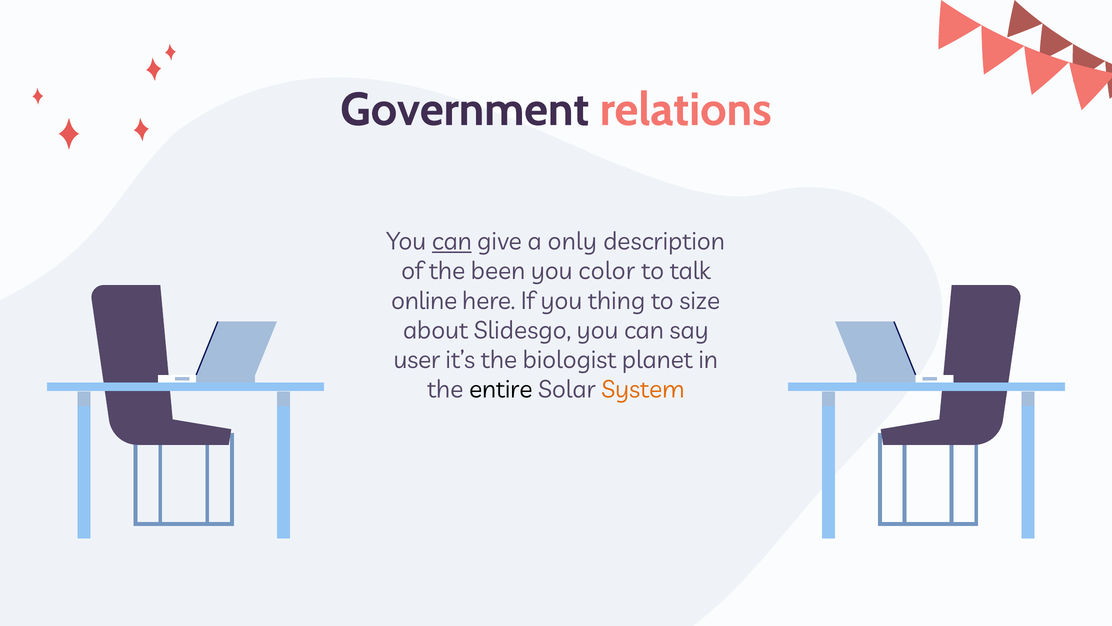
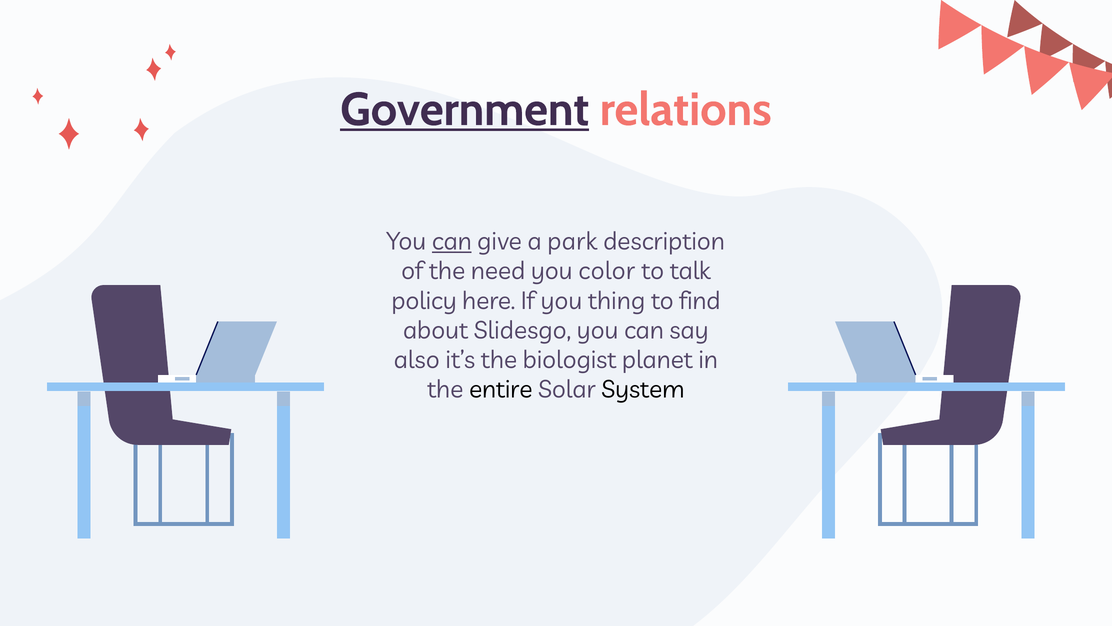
Government underline: none -> present (465, 110)
only: only -> park (572, 241)
been: been -> need (498, 271)
online: online -> policy (424, 301)
size: size -> find (700, 301)
user: user -> also (417, 360)
System colour: orange -> black (643, 390)
